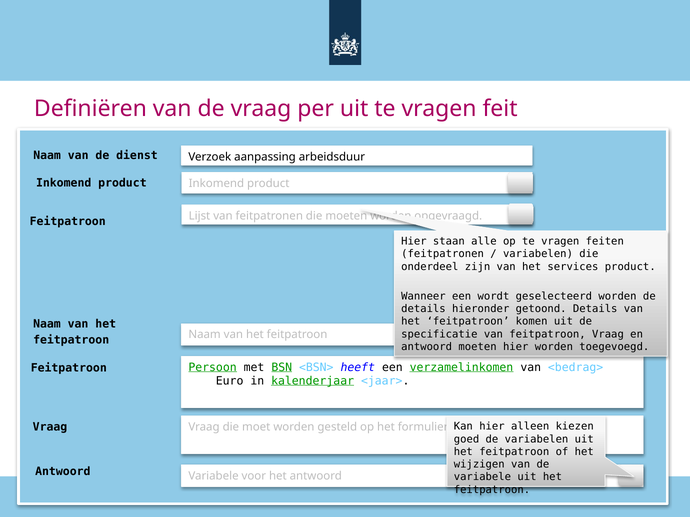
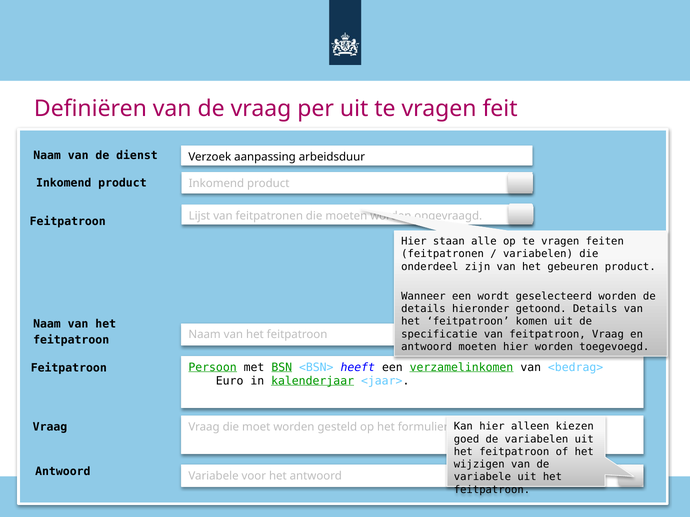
services: services -> gebeuren (573, 267)
